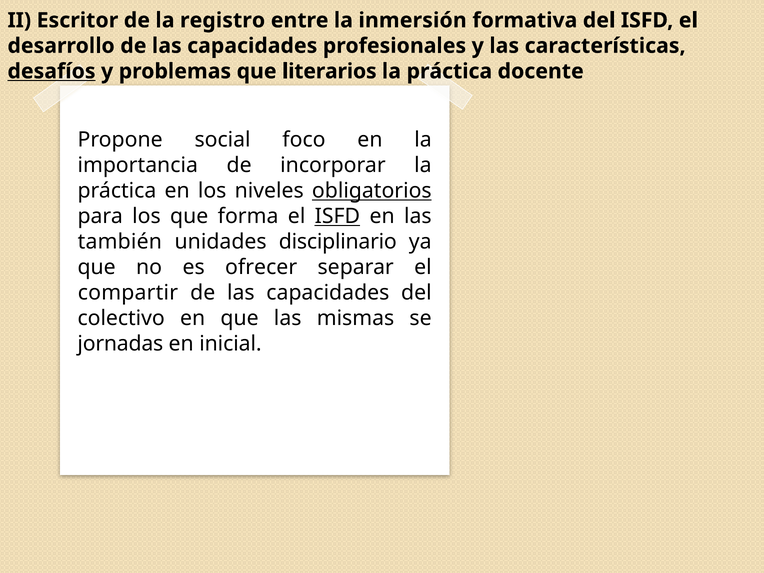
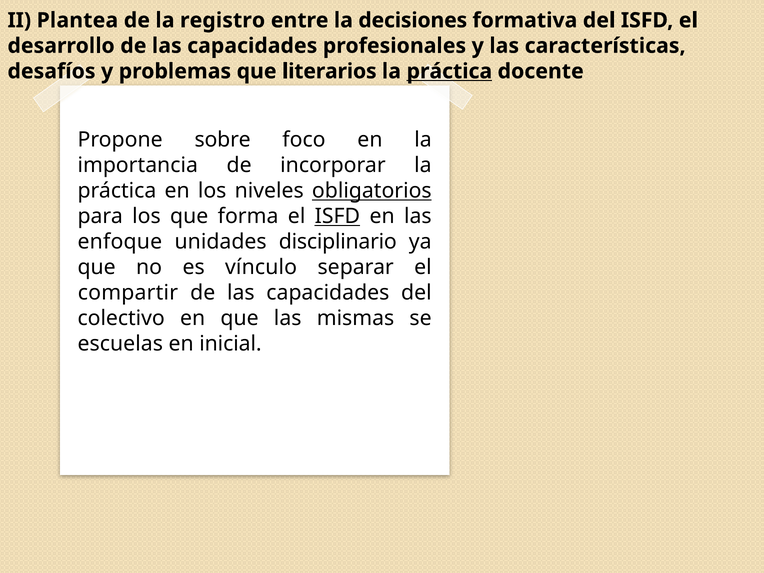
Escritor: Escritor -> Plantea (77, 20)
inmersión: inmersión -> decisiones (413, 20)
desafíos underline: present -> none (52, 71)
práctica underline: none -> present (449, 71)
social: social -> sobre (223, 140)
también: también -> enfoque (120, 242)
ofrecer: ofrecer -> vínculo (261, 267)
jornadas: jornadas -> escuelas (120, 344)
